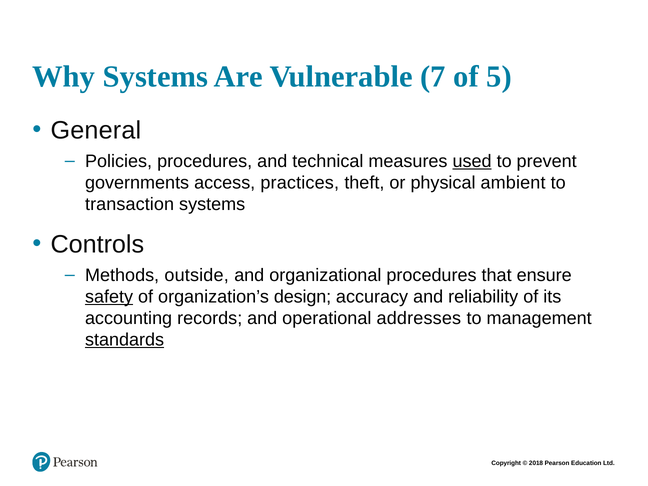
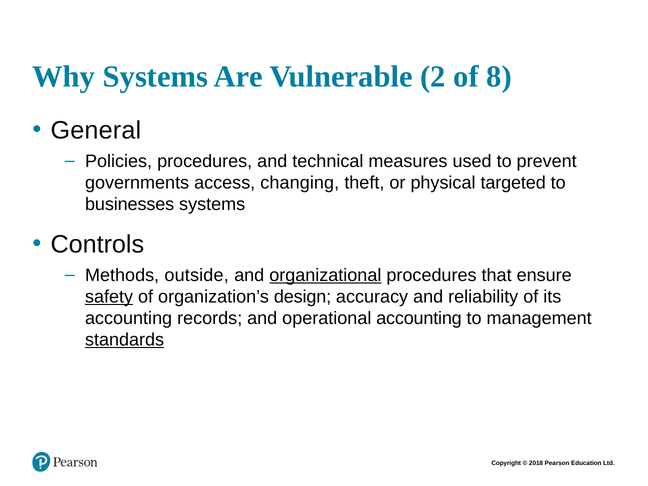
7: 7 -> 2 (433, 77)
5: 5 -> 8 (499, 77)
used underline: present -> none (472, 161)
practices: practices -> changing (300, 183)
ambient: ambient -> targeted (513, 183)
transaction: transaction -> businesses (130, 204)
organizational underline: none -> present (325, 275)
operational addresses: addresses -> accounting (419, 318)
